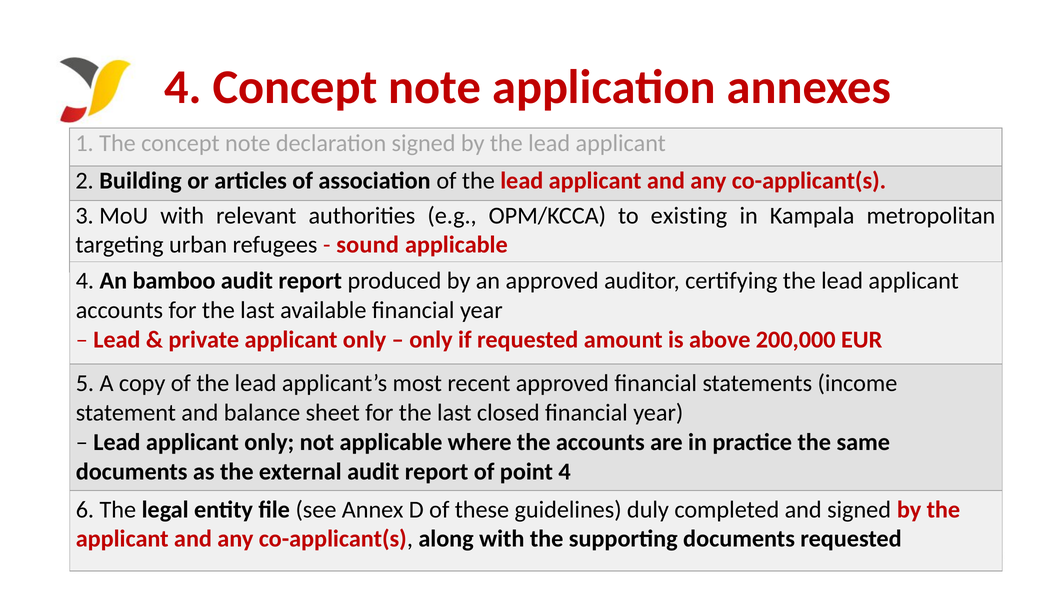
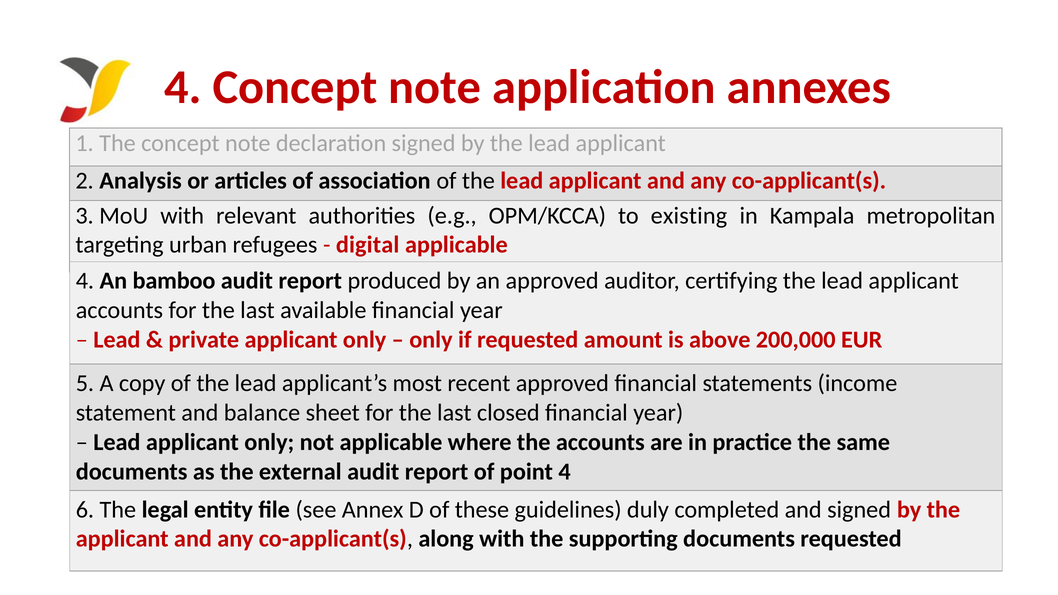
Building: Building -> Analysis (141, 181)
sound: sound -> digital (368, 245)
